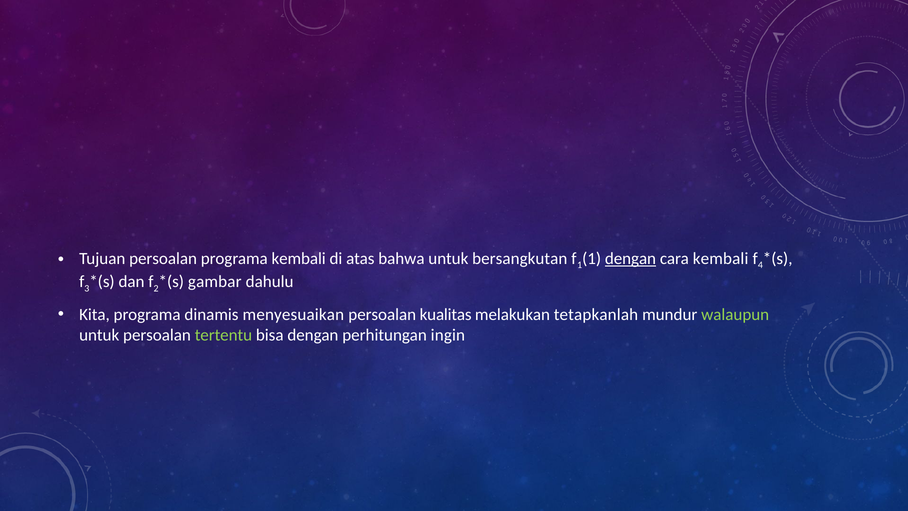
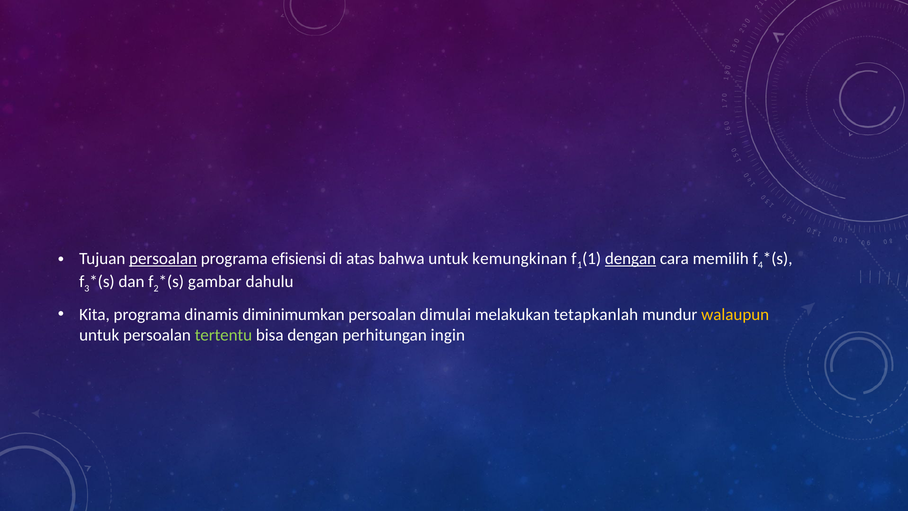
persoalan underline: none -> present (163, 258)
programa kembali: kembali -> efisiensi (299, 258)
bersangkutan: bersangkutan -> kemungkinan (520, 258)
cara kembali: kembali -> memilih (721, 258)
menyesuaikan: menyesuaikan -> diminimumkan (294, 314)
kualitas: kualitas -> dimulai (446, 314)
walaupun colour: light green -> yellow (735, 314)
